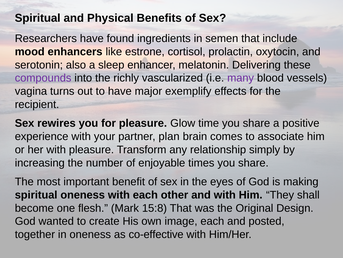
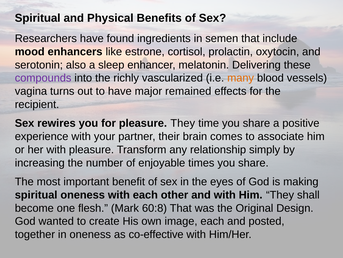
many colour: purple -> orange (241, 78)
exemplify: exemplify -> remained (188, 91)
pleasure Glow: Glow -> They (183, 123)
plan: plan -> their (169, 136)
15:8: 15:8 -> 60:8 (154, 208)
